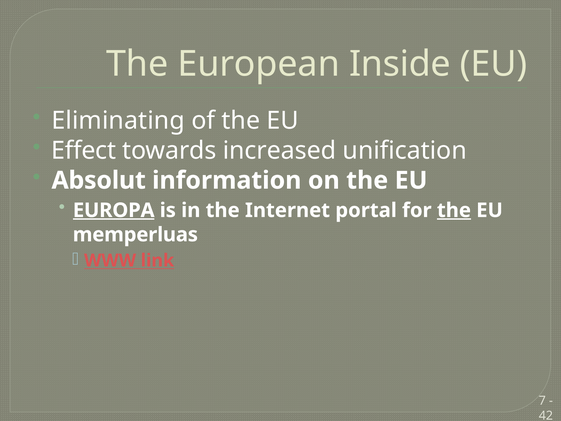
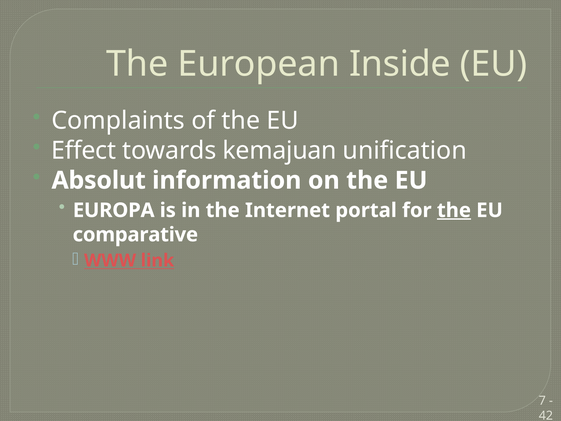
Eliminating: Eliminating -> Complaints (118, 120)
increased: increased -> kemajuan (280, 150)
EUROPA underline: present -> none (114, 210)
memperluas: memperluas -> comparative (135, 235)
